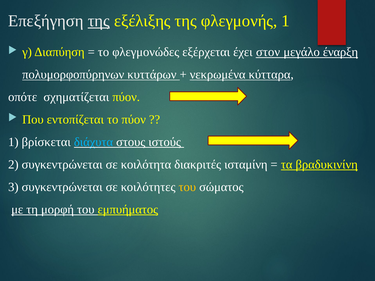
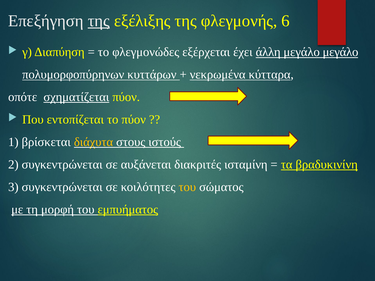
φλεγμονής 1: 1 -> 6 (286, 21)
στον: στον -> άλλη (268, 52)
μεγάλο έναρξη: έναρξη -> μεγάλο (340, 52)
σχηματίζεται underline: none -> present (76, 97)
διάχυτα colour: light blue -> yellow (93, 142)
κοιλότητα: κοιλότητα -> αυξάνεται (146, 165)
